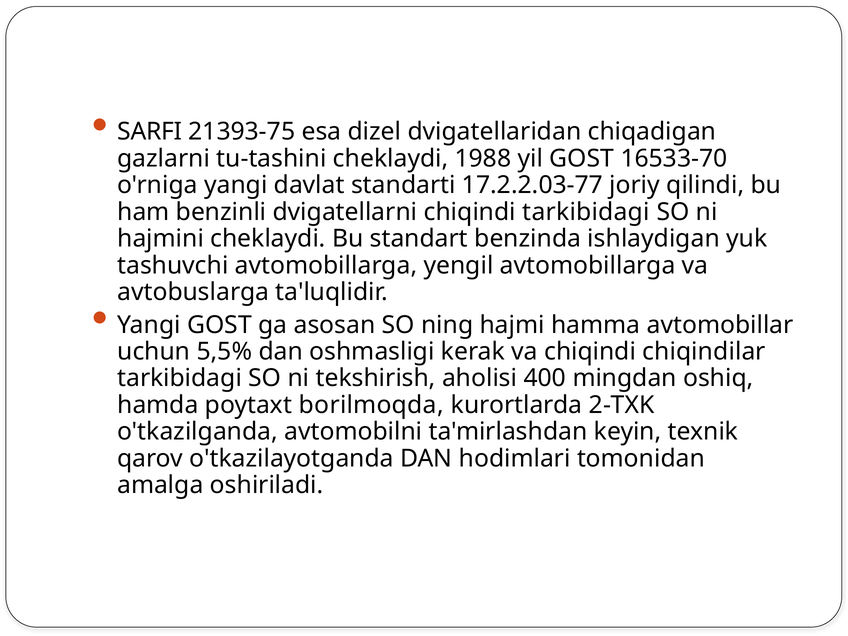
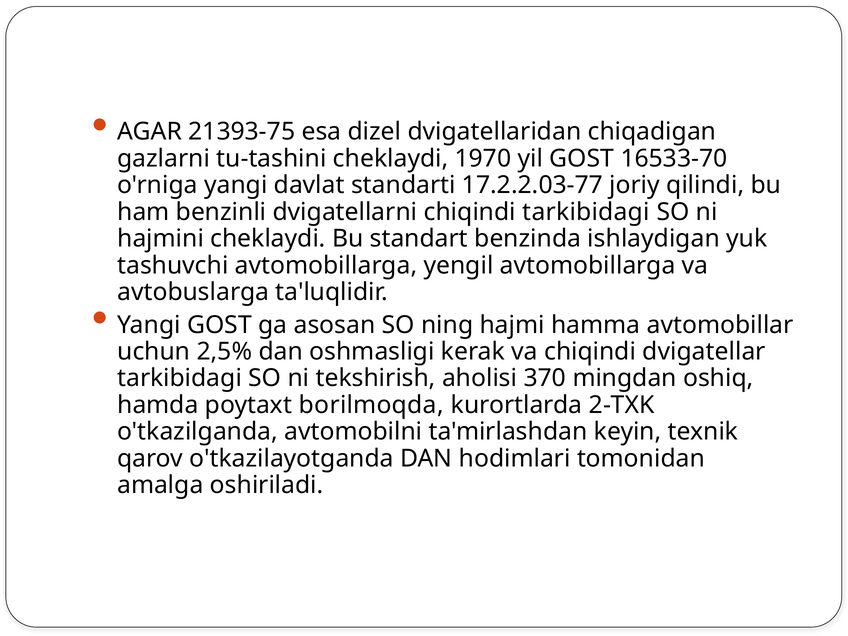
SARFI: SARFI -> AGAR (150, 132)
1988: 1988 -> 1970 (483, 159)
5,5%: 5,5% -> 2,5% (224, 352)
chiqindilar: chiqindilar -> dvigatellar (704, 352)
400: 400 -> 370 (545, 378)
